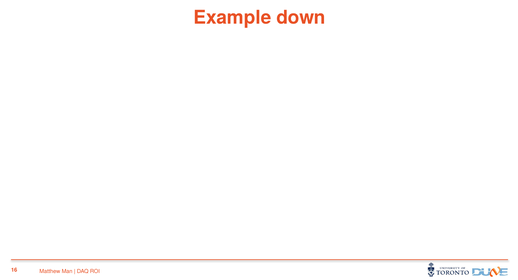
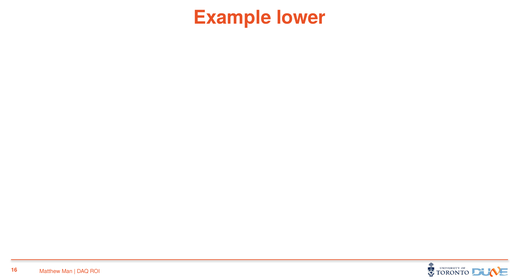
down: down -> lower (301, 17)
